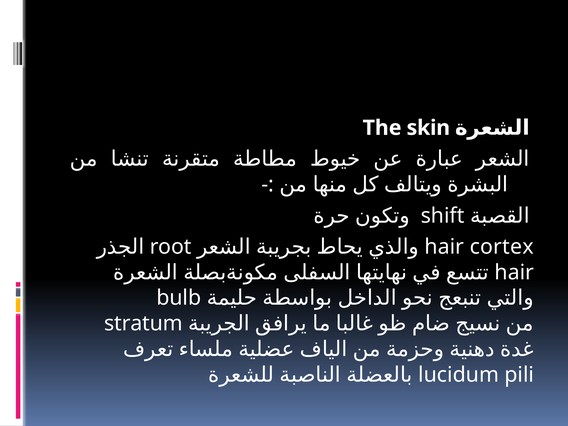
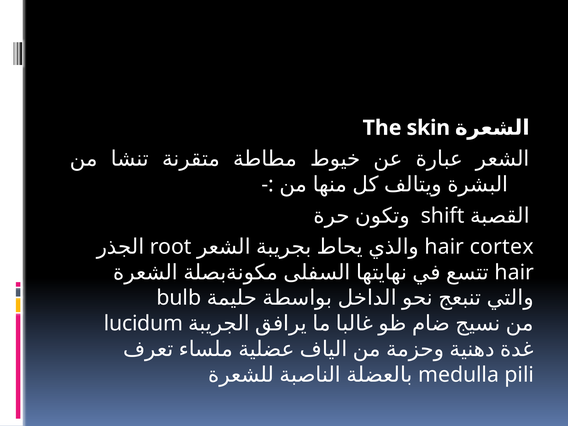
stratum: stratum -> lucidum (143, 324)
lucidum: lucidum -> medulla (459, 375)
